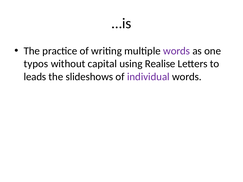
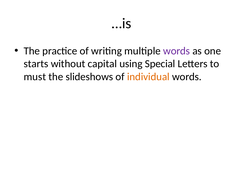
typos: typos -> starts (36, 64)
Realise: Realise -> Special (160, 64)
leads: leads -> must (35, 77)
individual colour: purple -> orange (148, 77)
